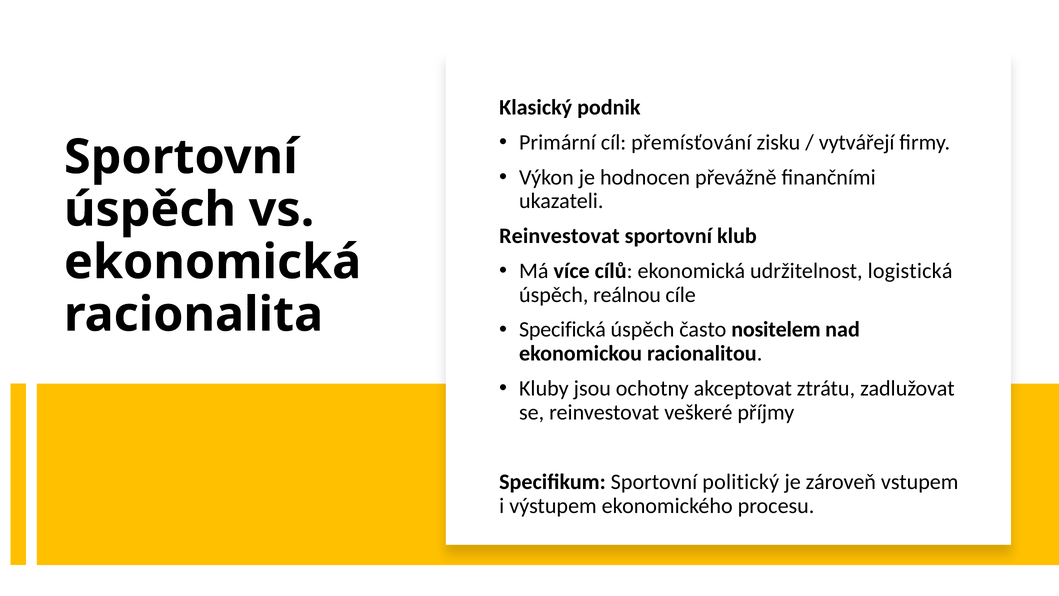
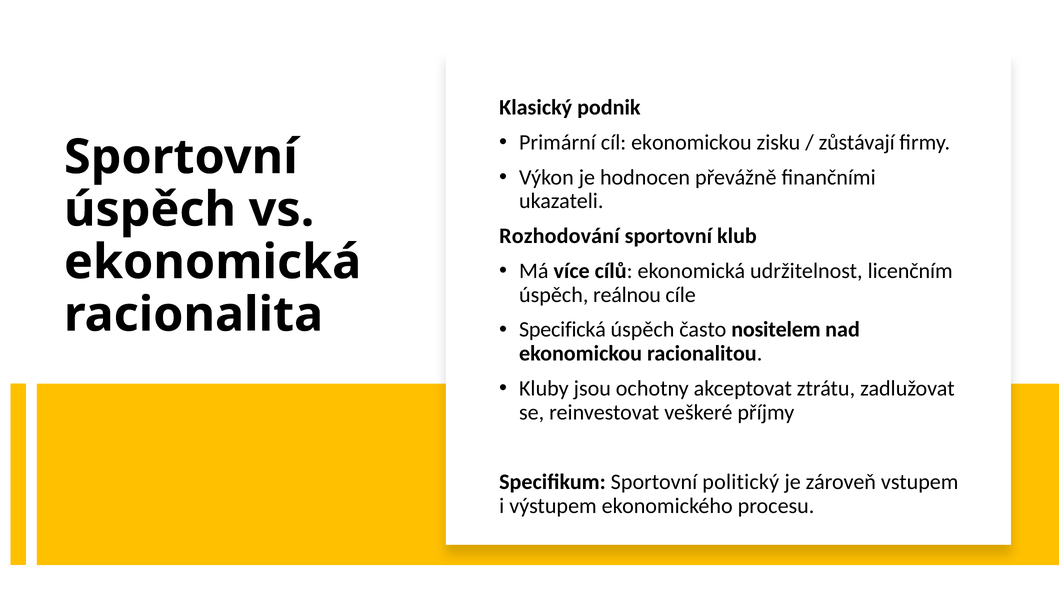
cíl přemísťování: přemísťování -> ekonomickou (691, 142)
vytvářejí: vytvářejí -> zůstávají (857, 142)
Reinvestovat: Reinvestovat -> Rozhodování (559, 236)
logistická: logistická -> licenčním (910, 271)
